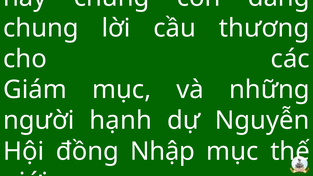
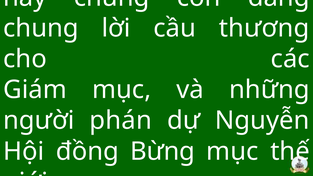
hạnh: hạnh -> phán (121, 121)
Nhập: Nhập -> Bừng (163, 151)
